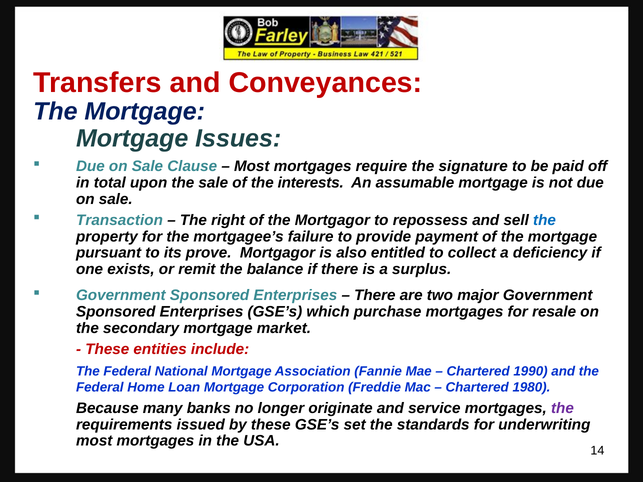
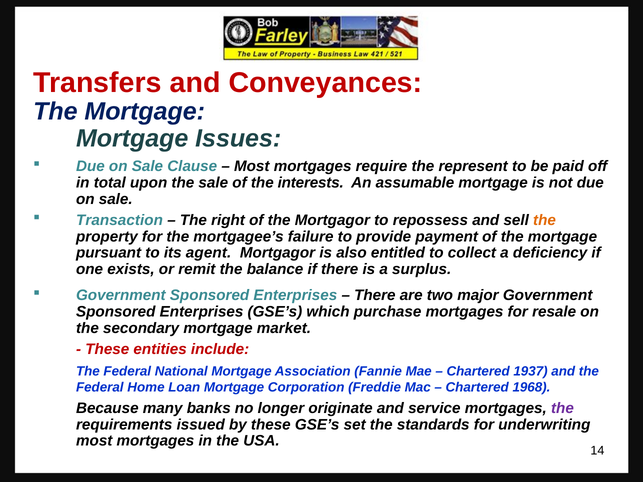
signature: signature -> represent (473, 166)
the colour: blue -> orange (544, 220)
prove: prove -> agent (209, 253)
1990: 1990 -> 1937 (531, 371)
1980: 1980 -> 1968 (531, 388)
